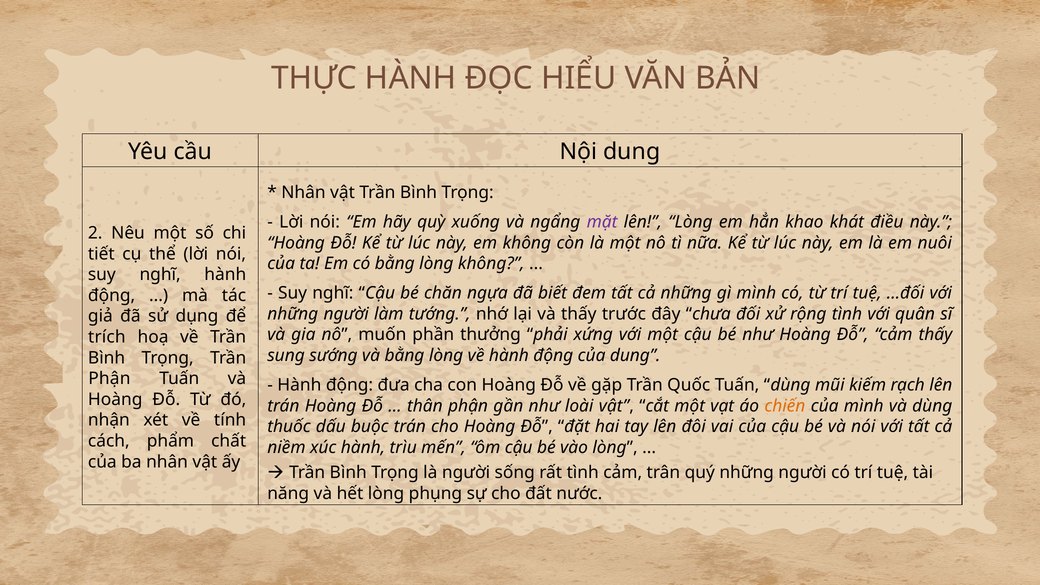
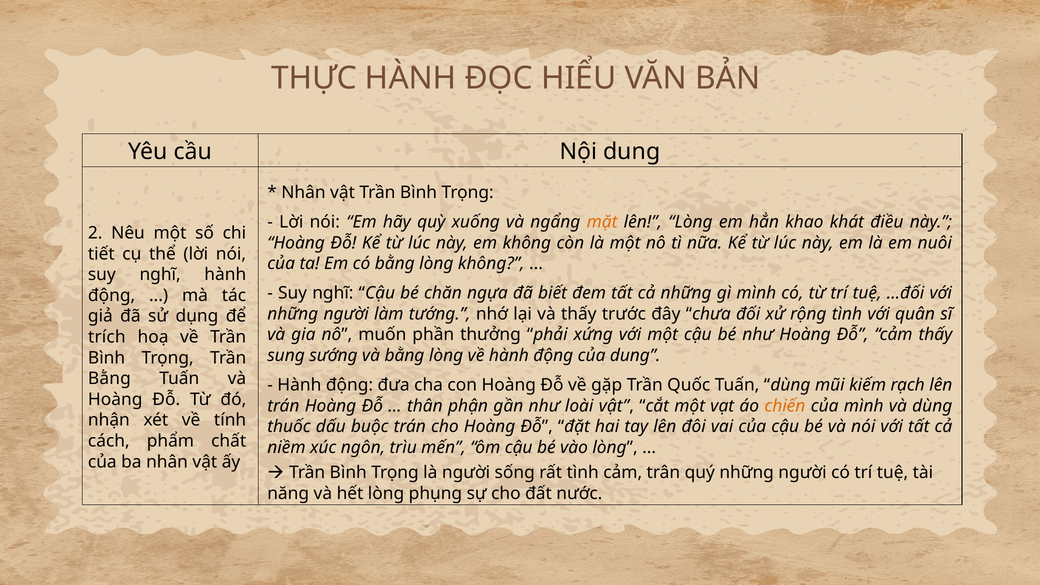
mặt colour: purple -> orange (602, 222)
Phận: Phận -> Bằng (109, 379)
xúc hành: hành -> ngôn (363, 447)
